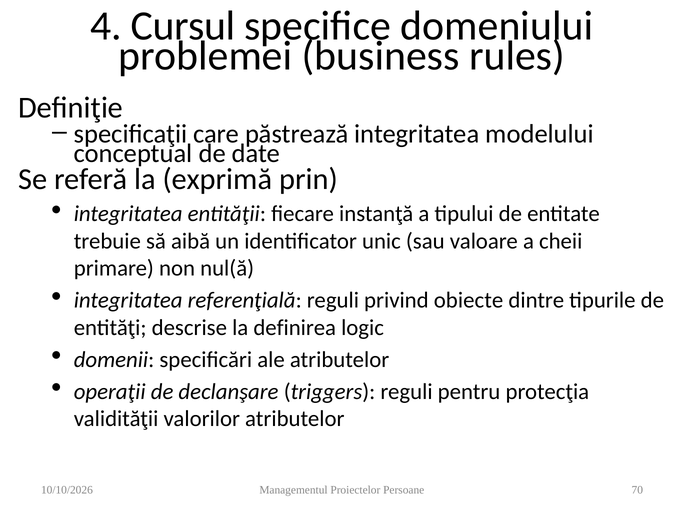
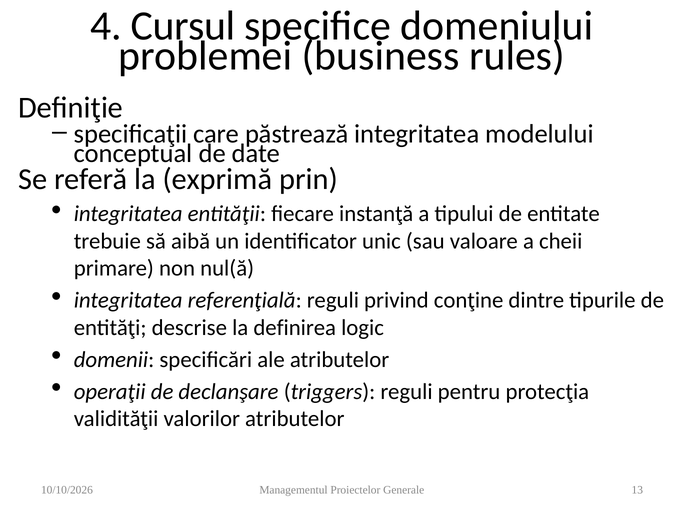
obiecte: obiecte -> conţine (469, 300)
Persoane: Persoane -> Generale (404, 490)
70: 70 -> 13 (637, 490)
